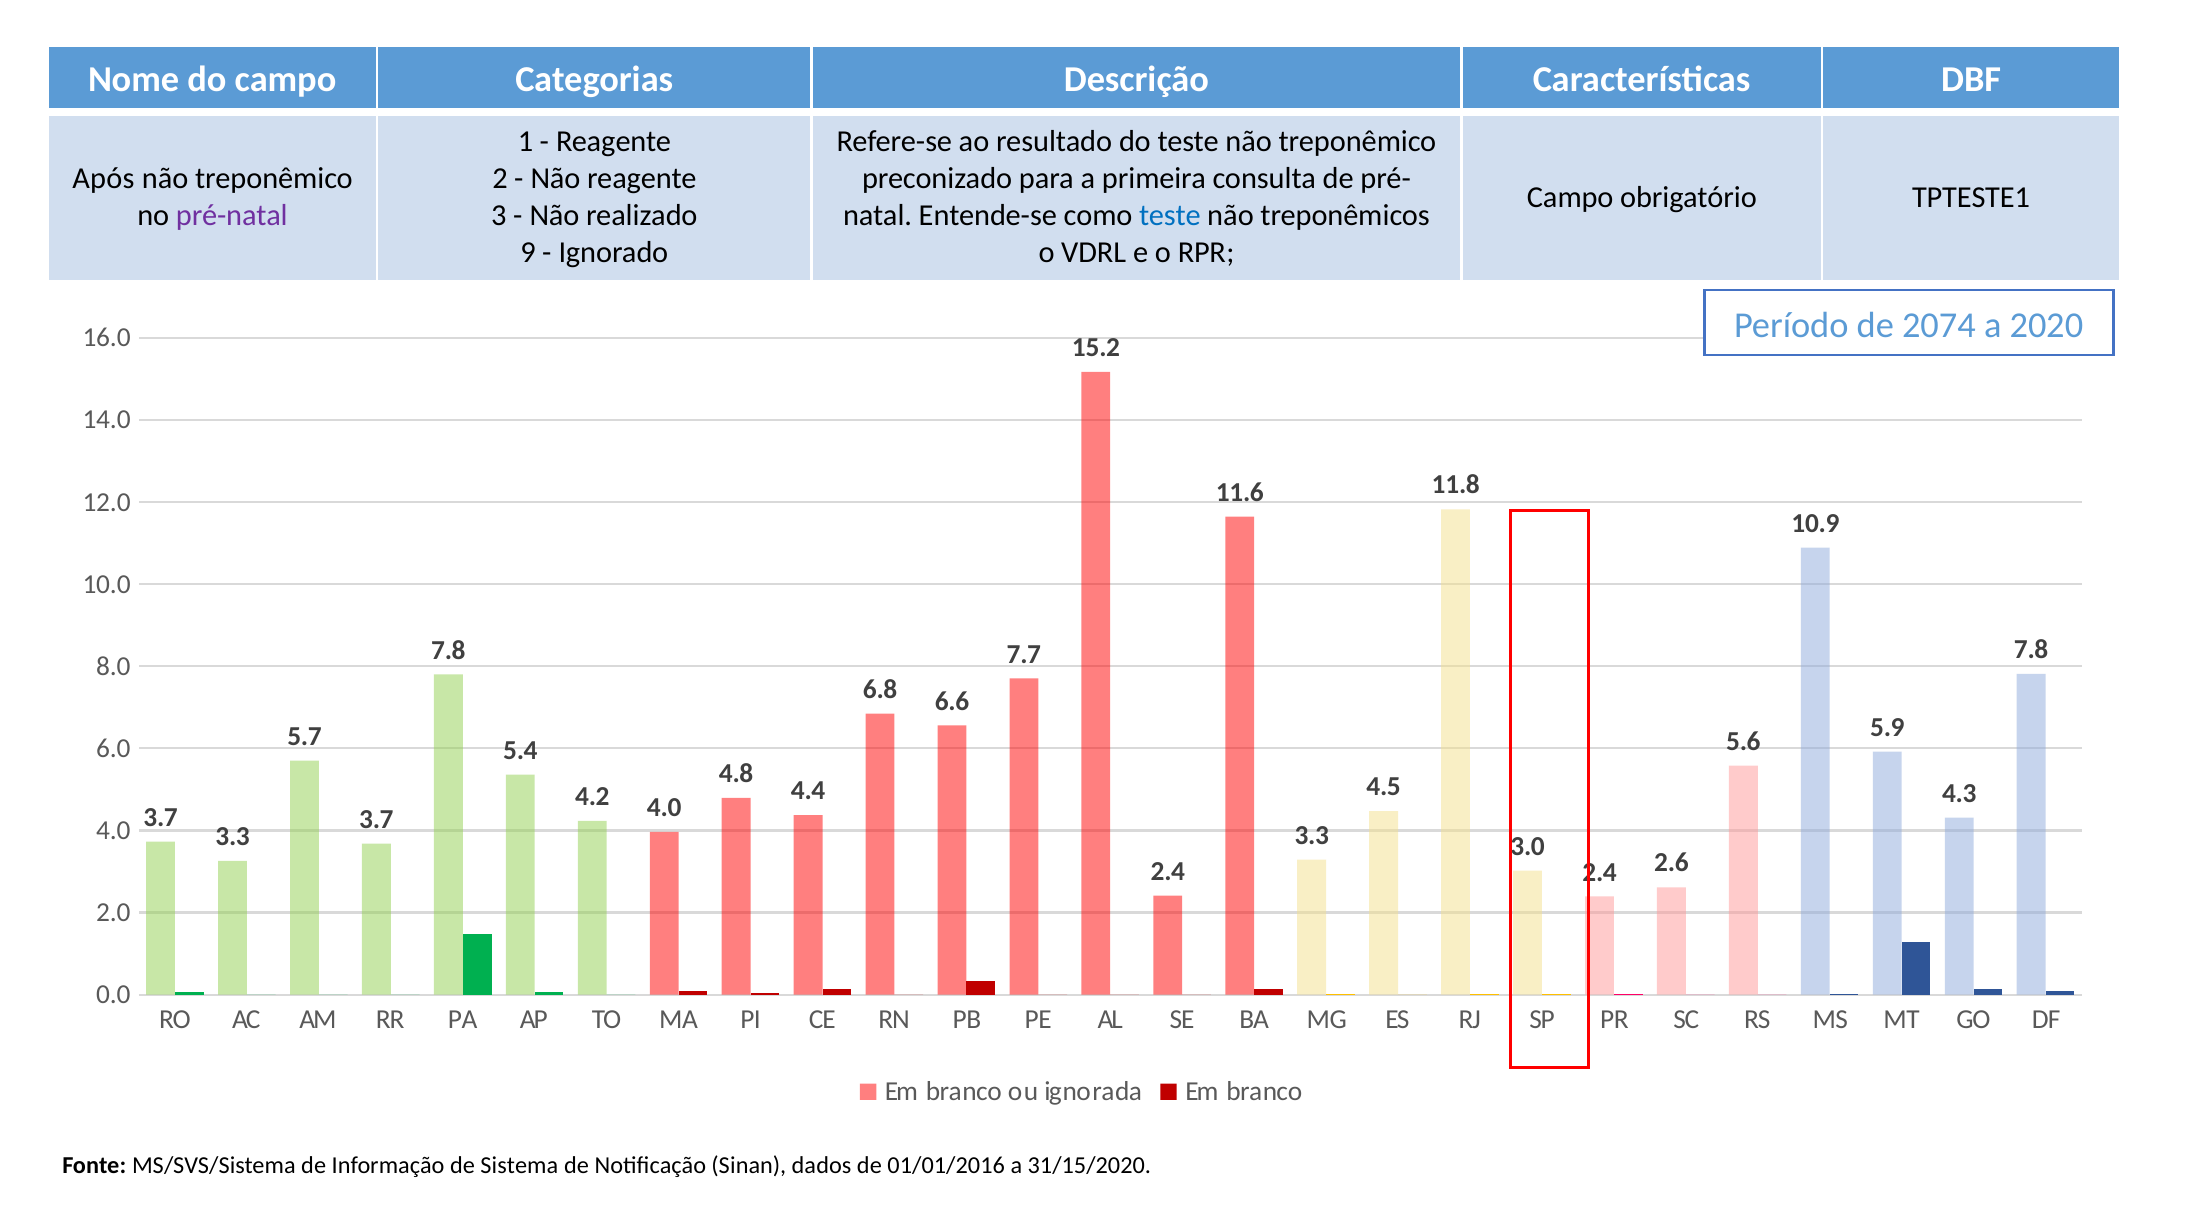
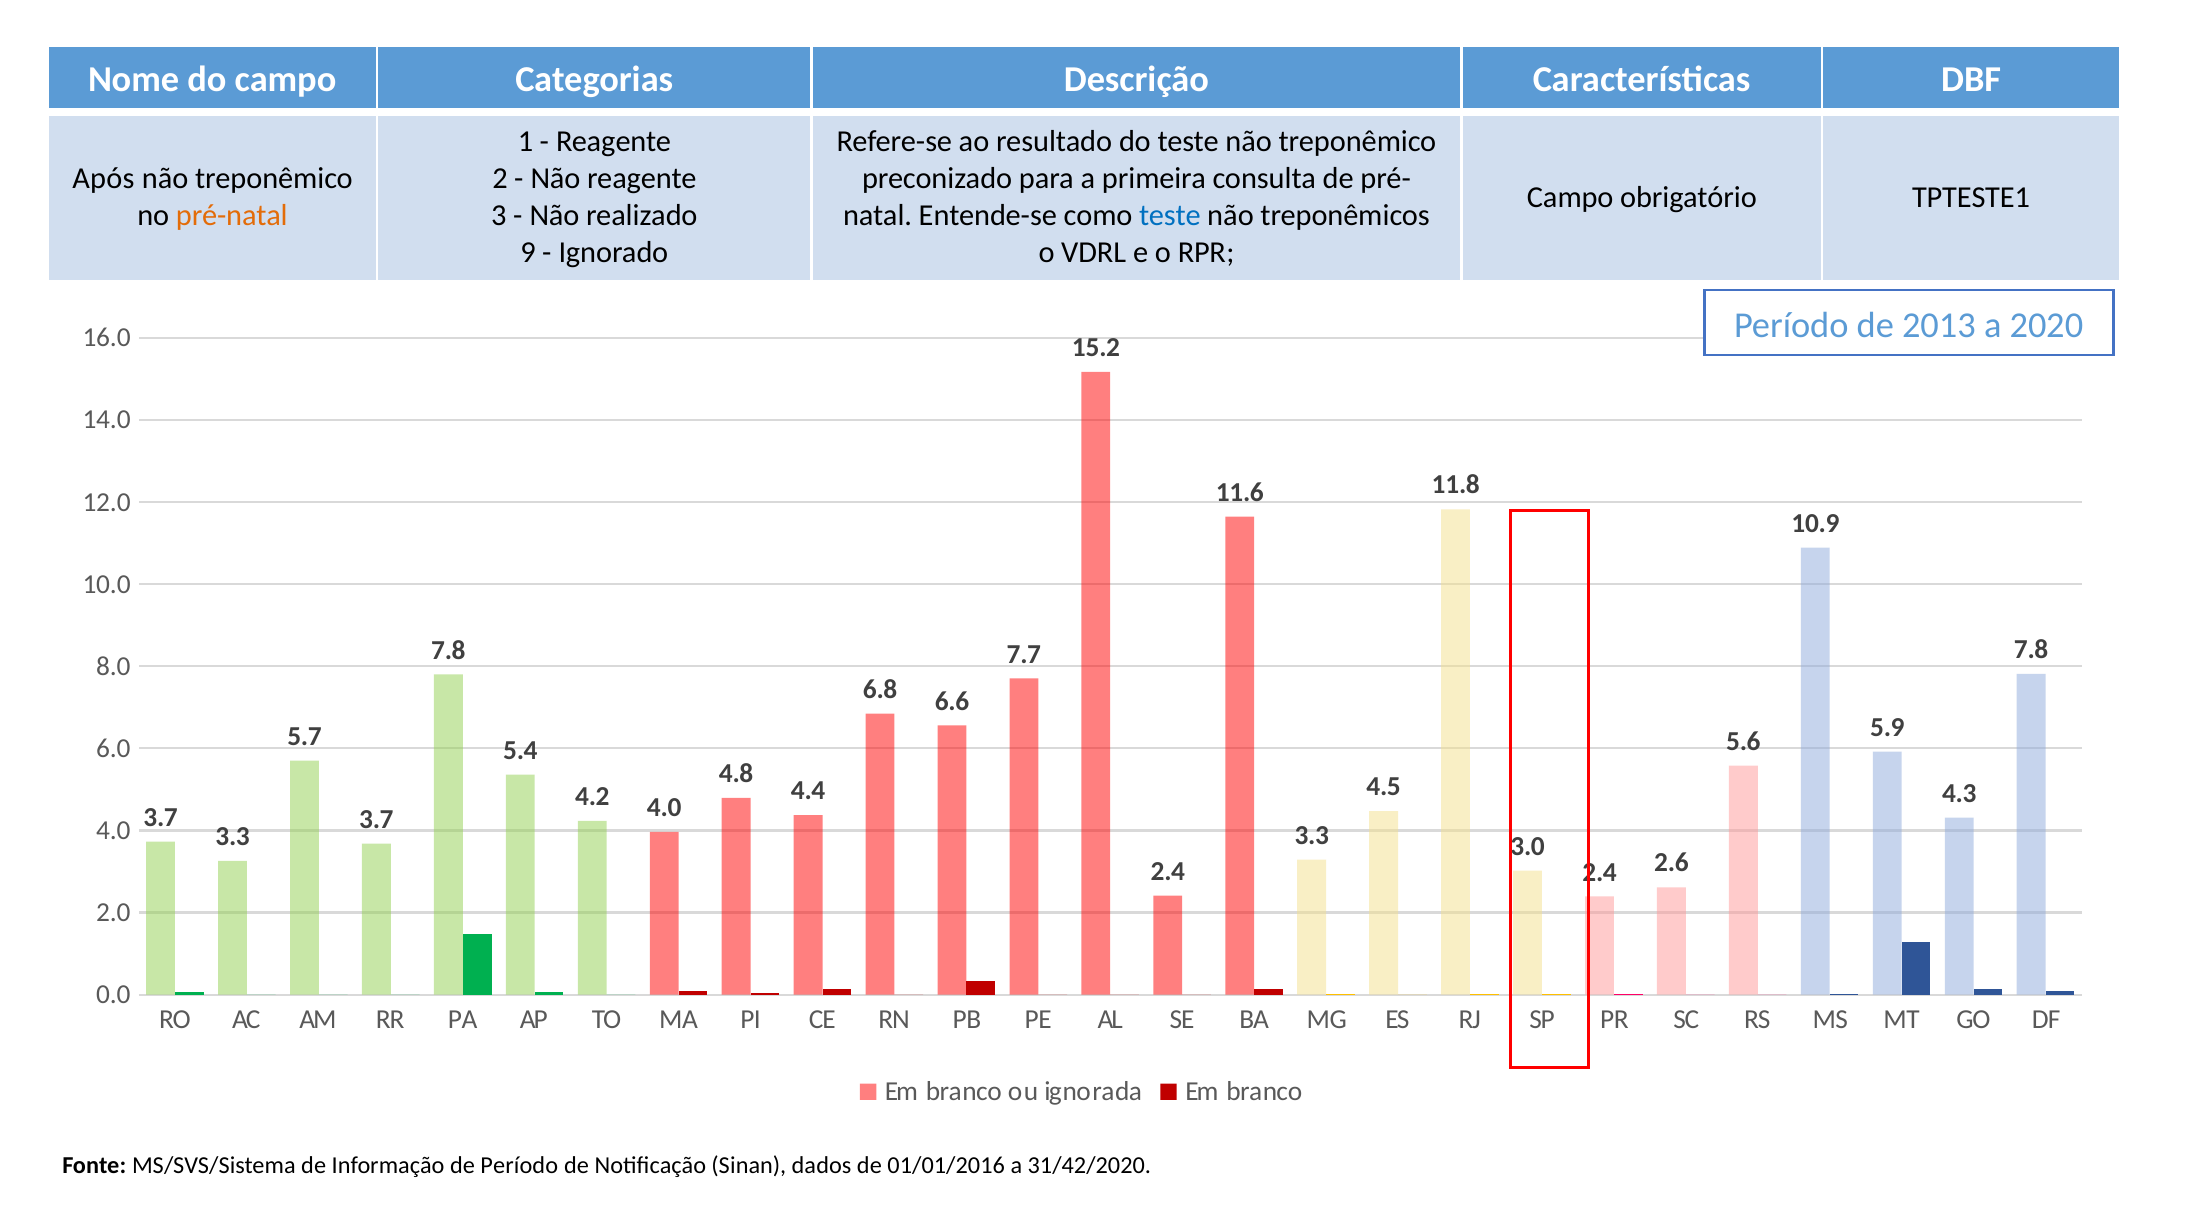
pré-natal colour: purple -> orange (232, 215)
2074: 2074 -> 2013 (1939, 325)
de Sistema: Sistema -> Período (519, 1165)
31/15/2020: 31/15/2020 -> 31/42/2020 (1089, 1165)
